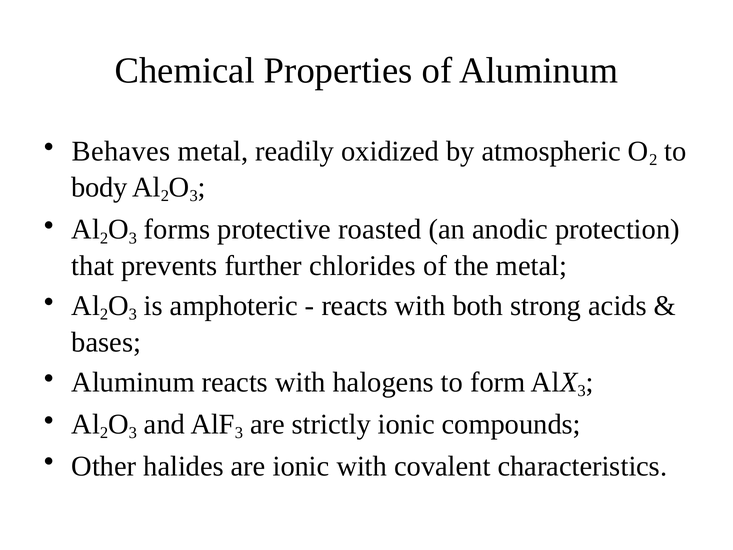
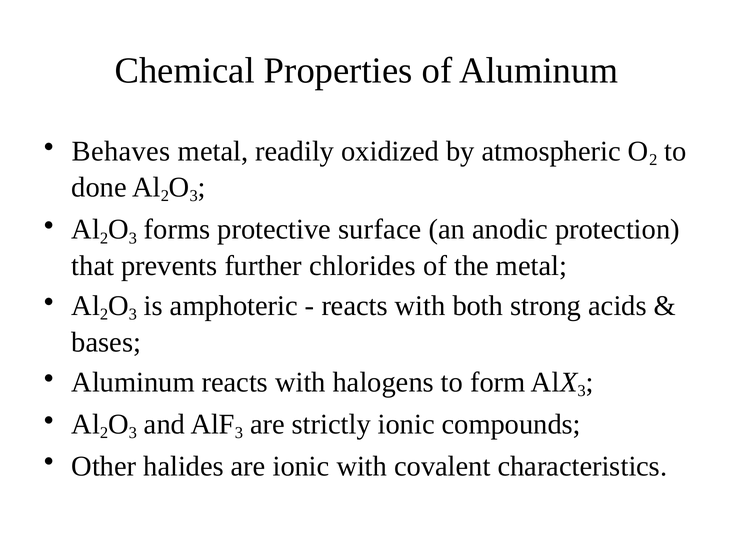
body: body -> done (99, 187)
roasted: roasted -> surface (380, 229)
